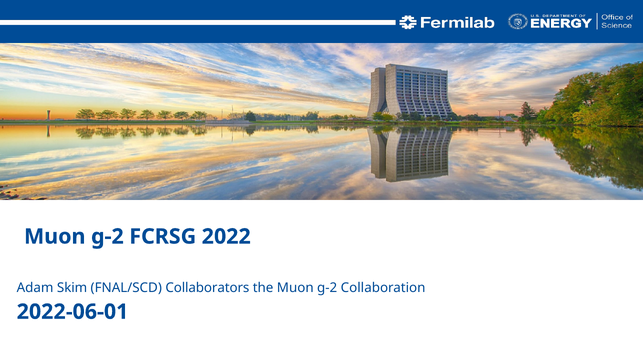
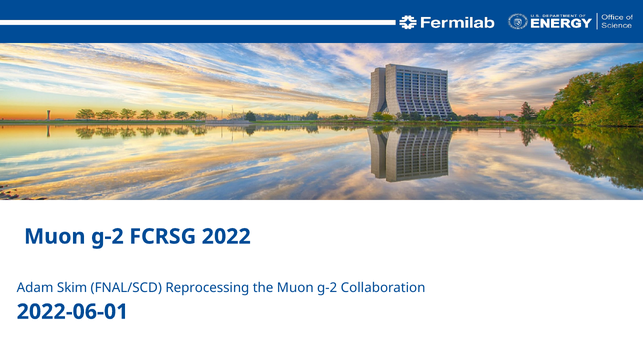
Collaborators: Collaborators -> Reprocessing (207, 287)
